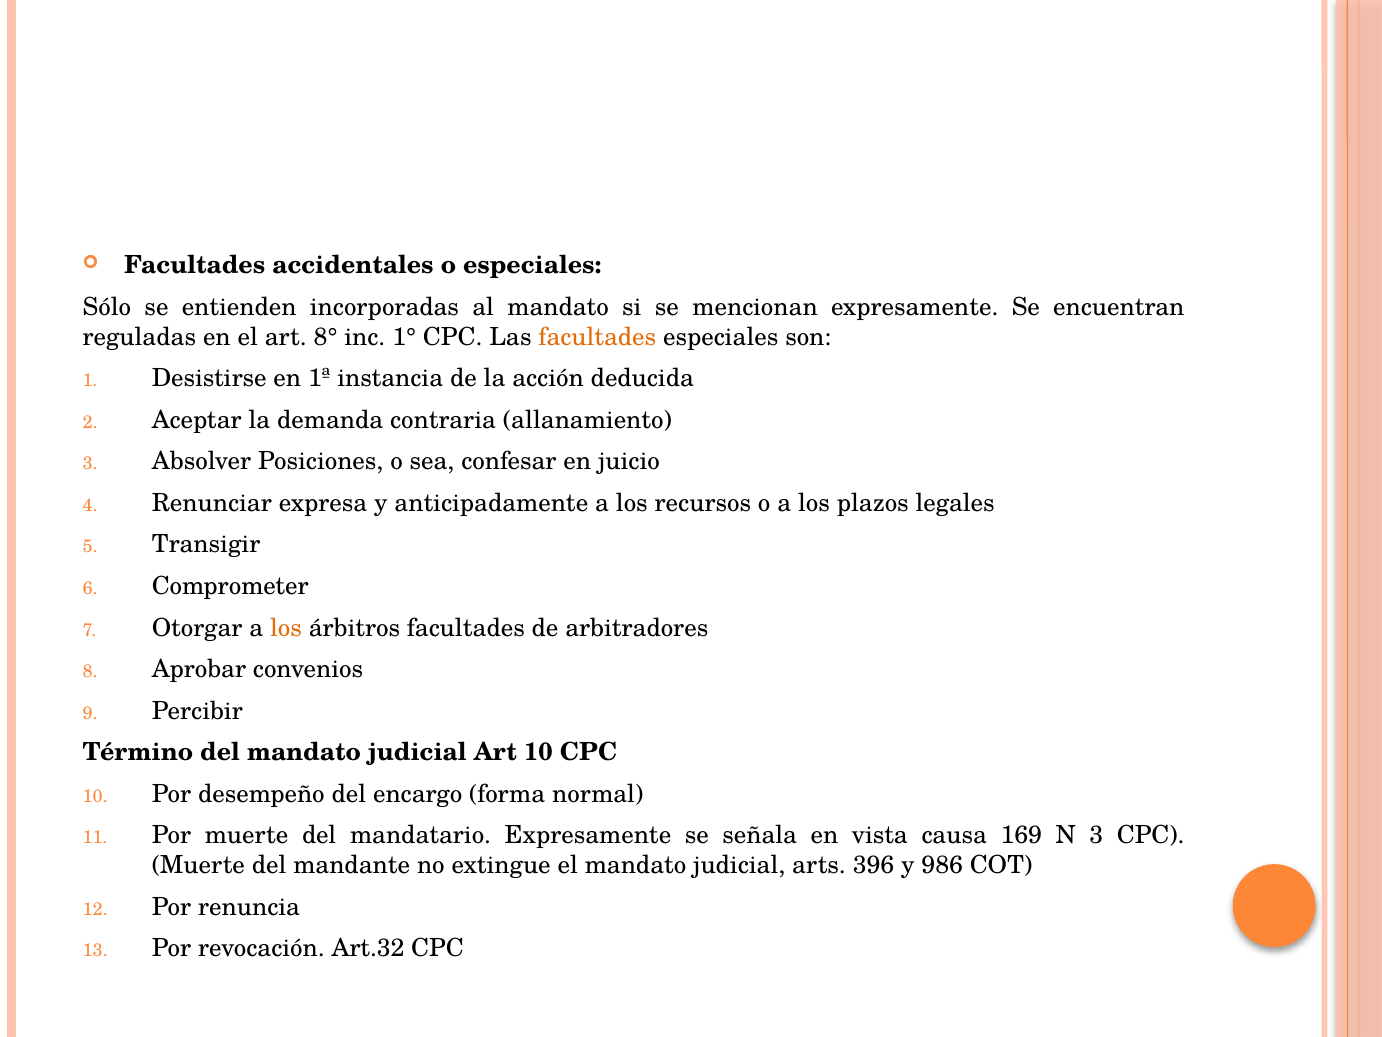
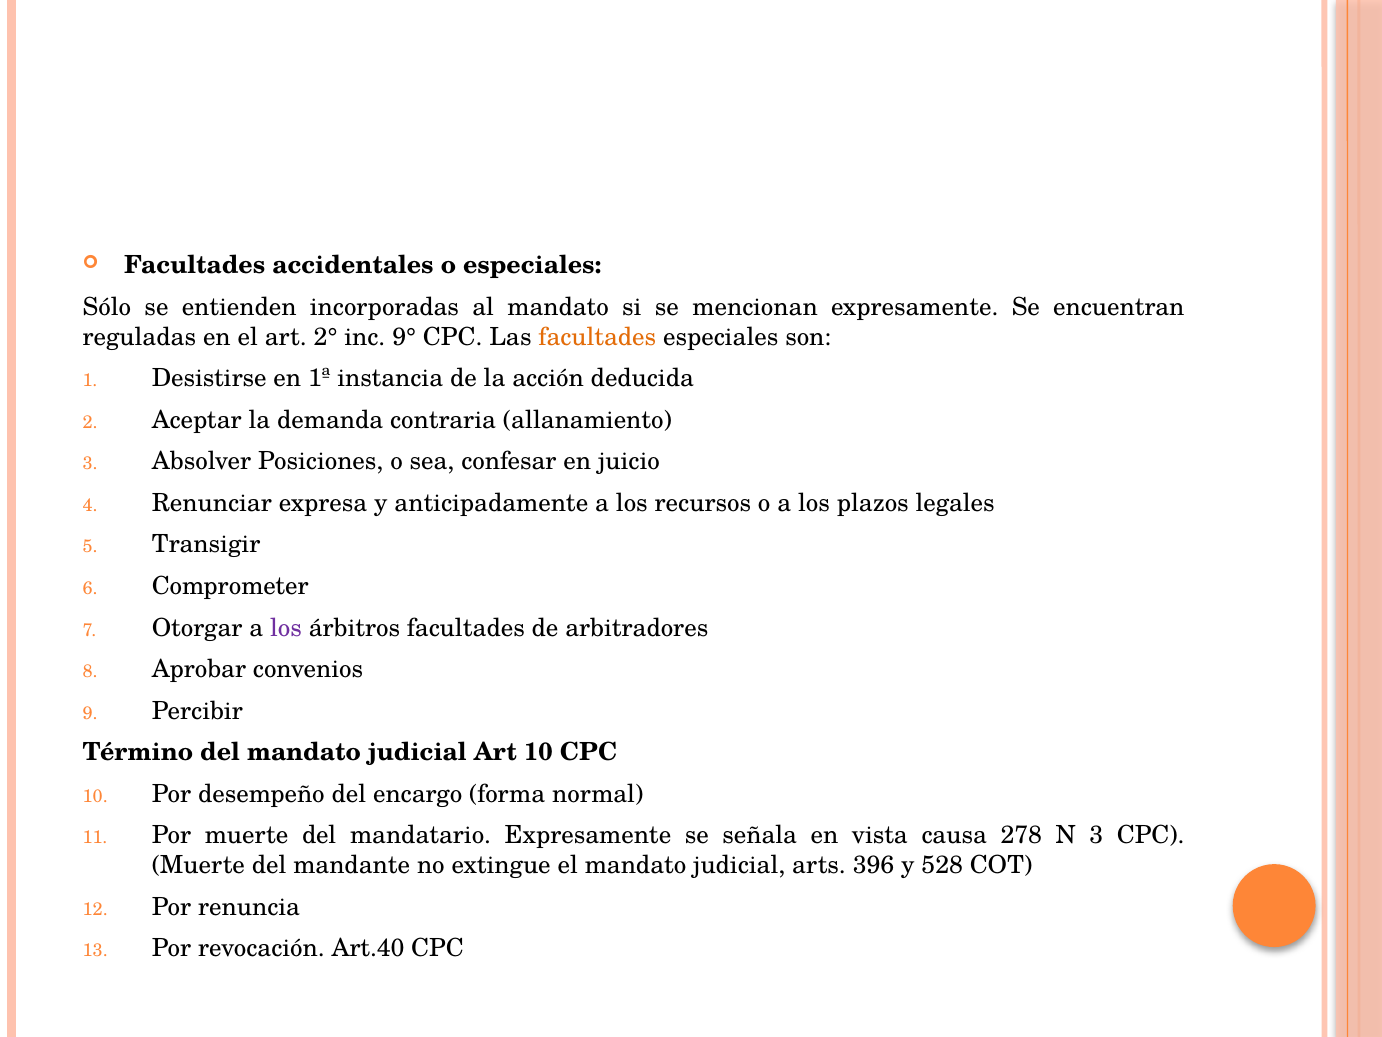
8°: 8° -> 2° (326, 337)
1°: 1° -> 9° (404, 337)
los colour: orange -> purple (286, 627)
169: 169 -> 278 (1021, 835)
986: 986 -> 528 (942, 865)
Art.32: Art.32 -> Art.40 (368, 948)
